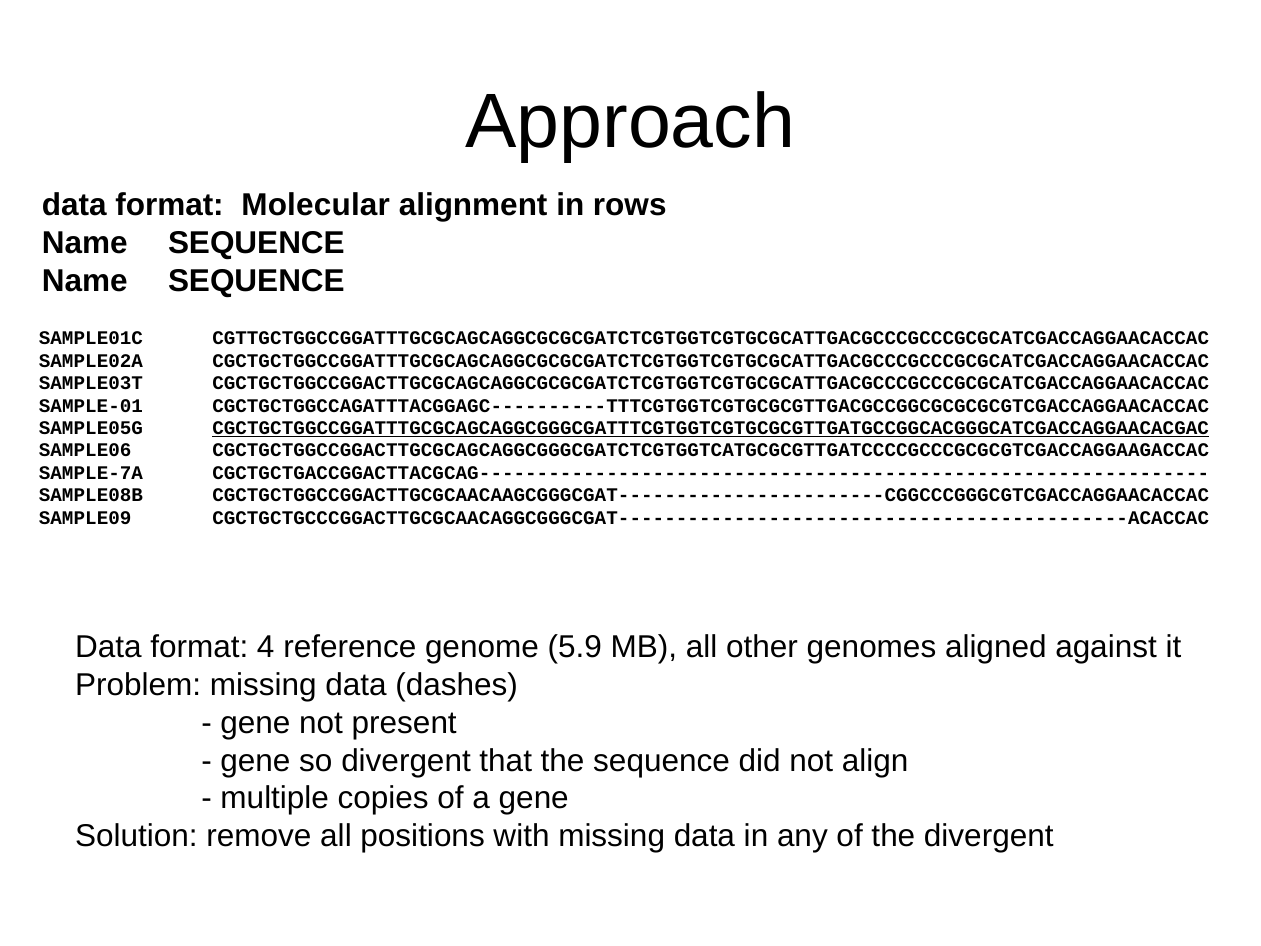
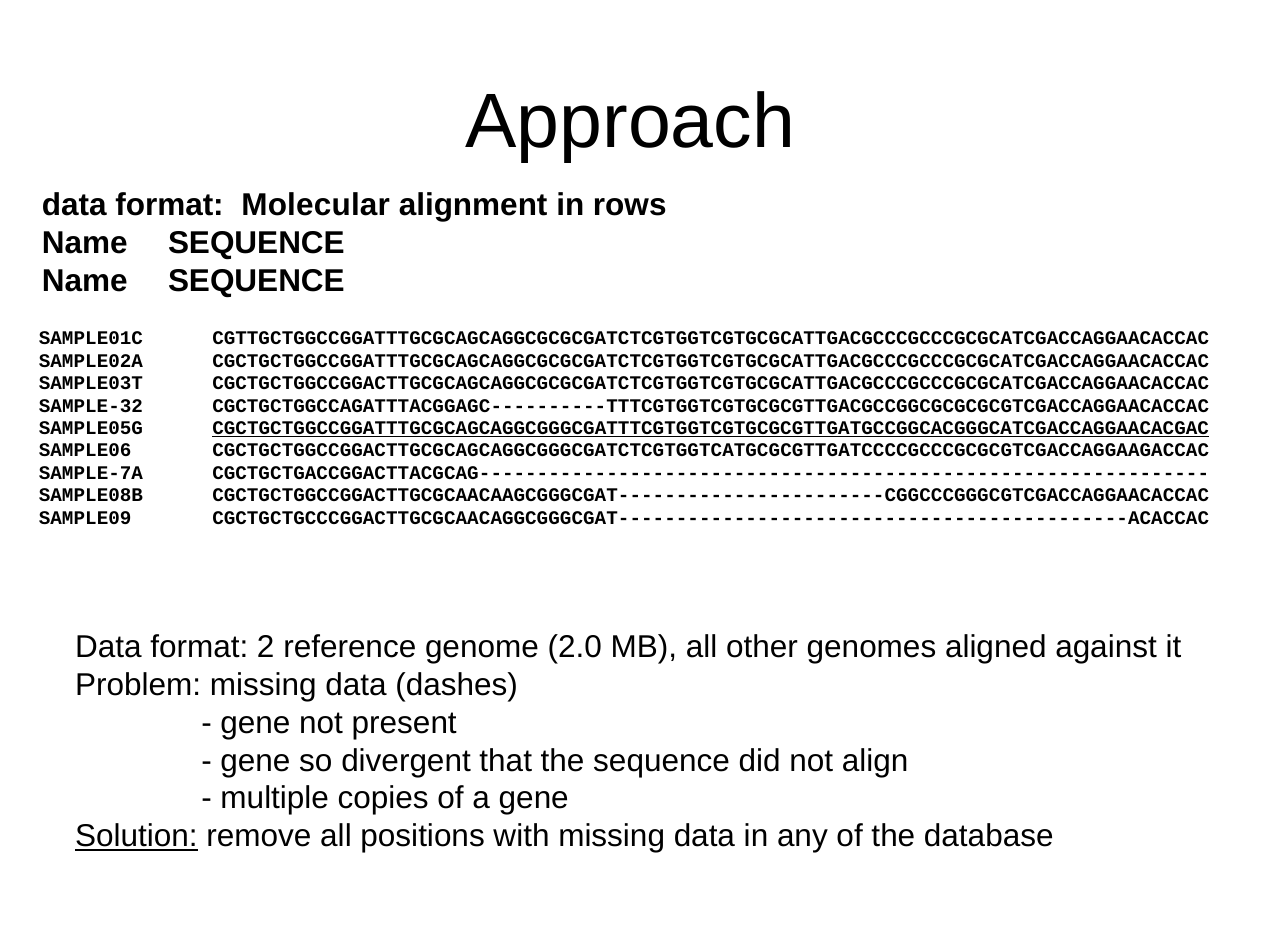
SAMPLE-01: SAMPLE-01 -> SAMPLE-32 (91, 406)
4: 4 -> 2 (266, 647)
5.9: 5.9 -> 2.0 (575, 647)
Solution underline: none -> present (136, 836)
the divergent: divergent -> database (989, 836)
